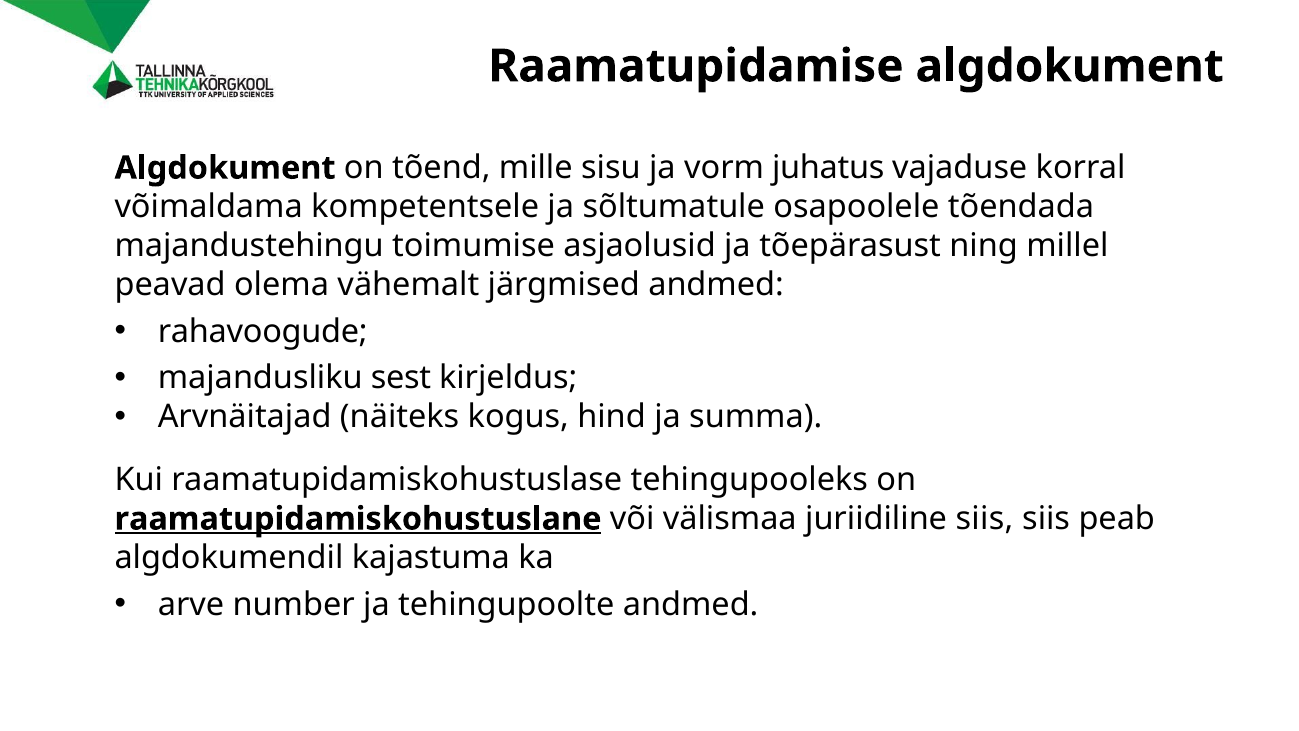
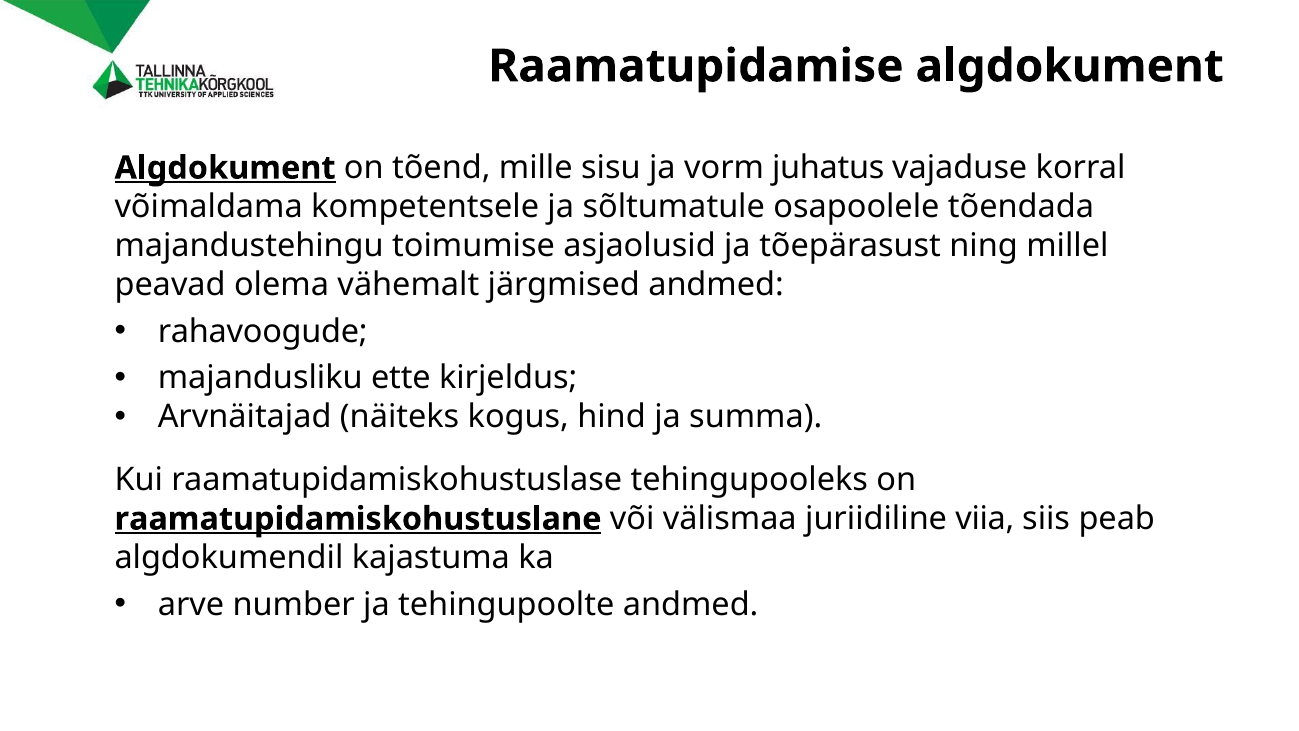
Algdokument underline: none -> present (225, 168)
sest: sest -> ette (401, 378)
juriidiline siis: siis -> viia (985, 519)
